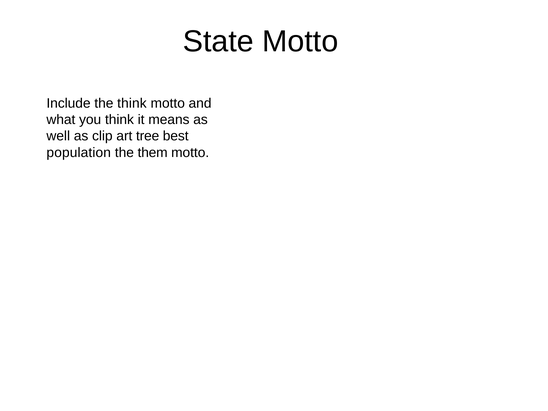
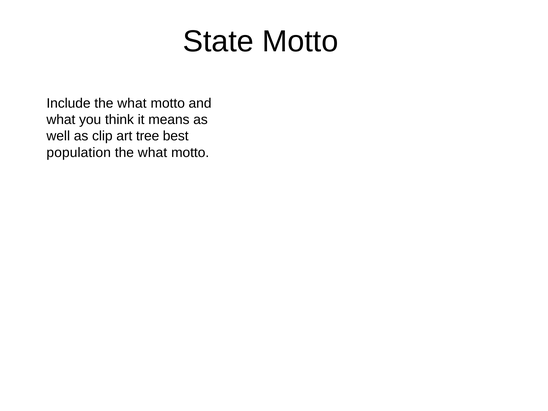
Include the think: think -> what (132, 103)
them: them -> what (152, 153)
